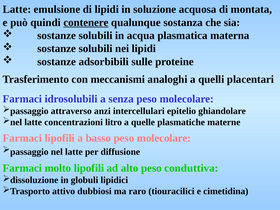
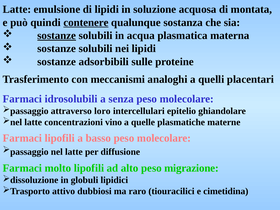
sostanze underline: none -> present (57, 35)
anzi: anzi -> loro (102, 111)
litro: litro -> vino (114, 122)
conduttiva: conduttiva -> migrazione (191, 168)
